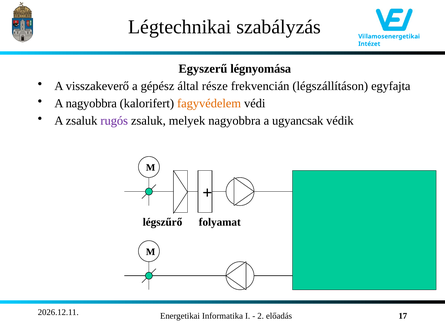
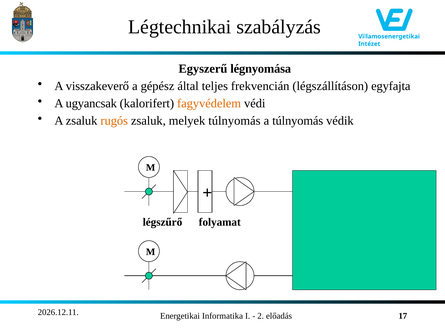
része: része -> teljes (215, 86)
A nagyobbra: nagyobbra -> ugyancsak (91, 103)
rugós colour: purple -> orange (114, 121)
melyek nagyobbra: nagyobbra -> túlnyomás (234, 121)
a ugyancsak: ugyancsak -> túlnyomás (298, 121)
